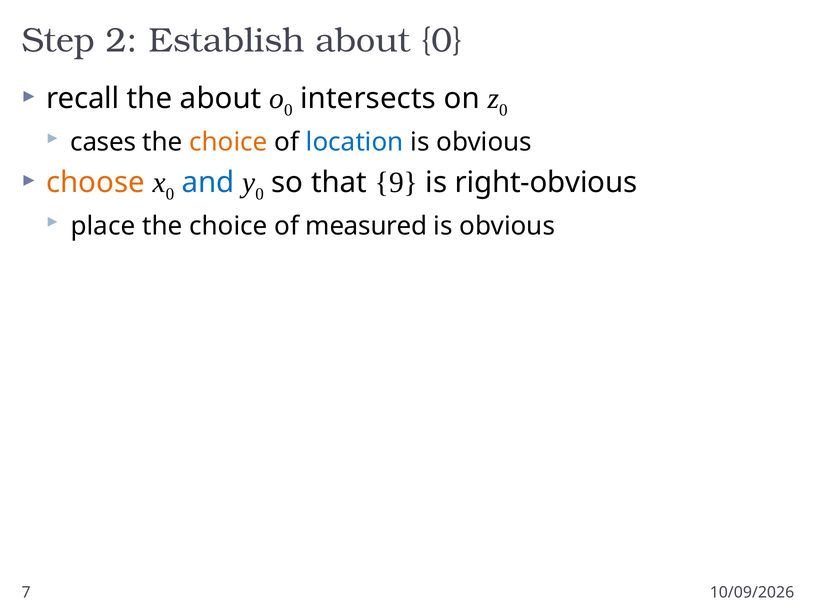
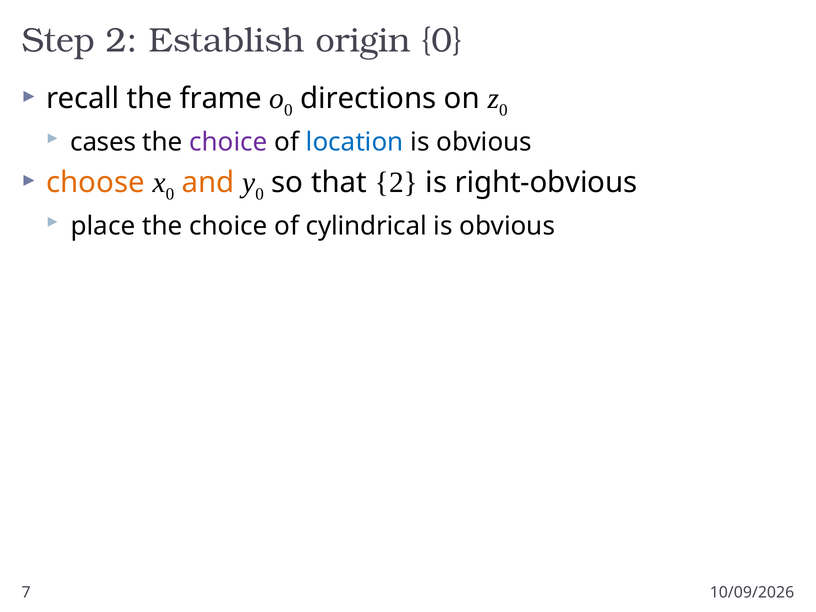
Establish about: about -> origin (363, 40)
the about: about -> frame (221, 99)
intersects: intersects -> directions (368, 99)
choice colour: orange -> purple (228, 142)
and colour: blue -> orange (208, 182)
that 9: 9 -> 2 (396, 182)
measured: measured -> cylindrical (366, 226)
